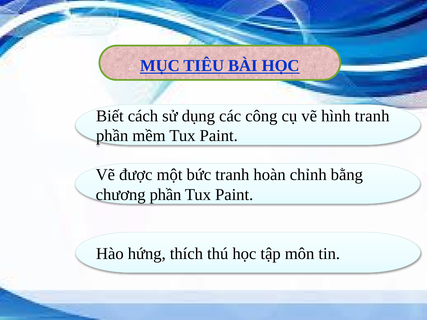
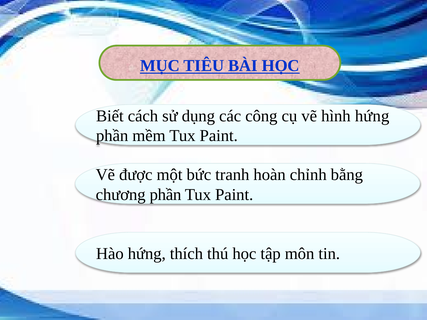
hình tranh: tranh -> hứng (372, 116)
